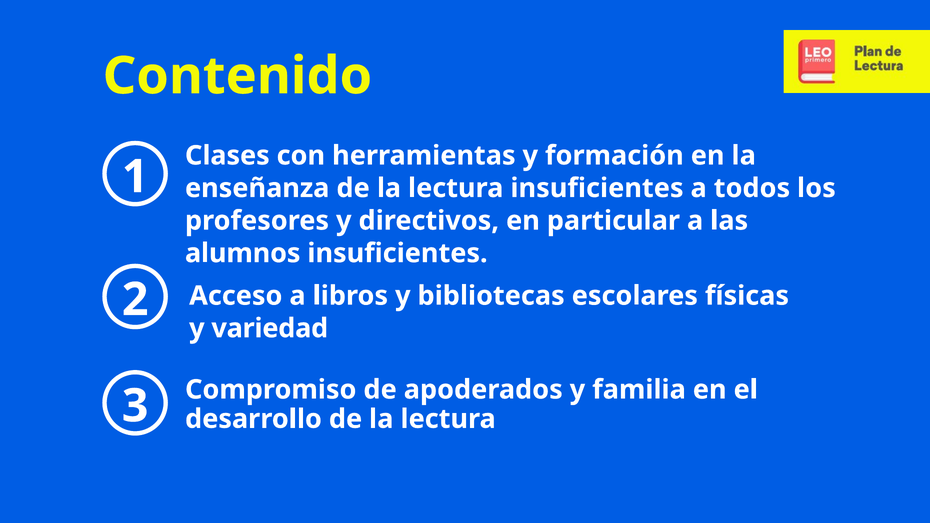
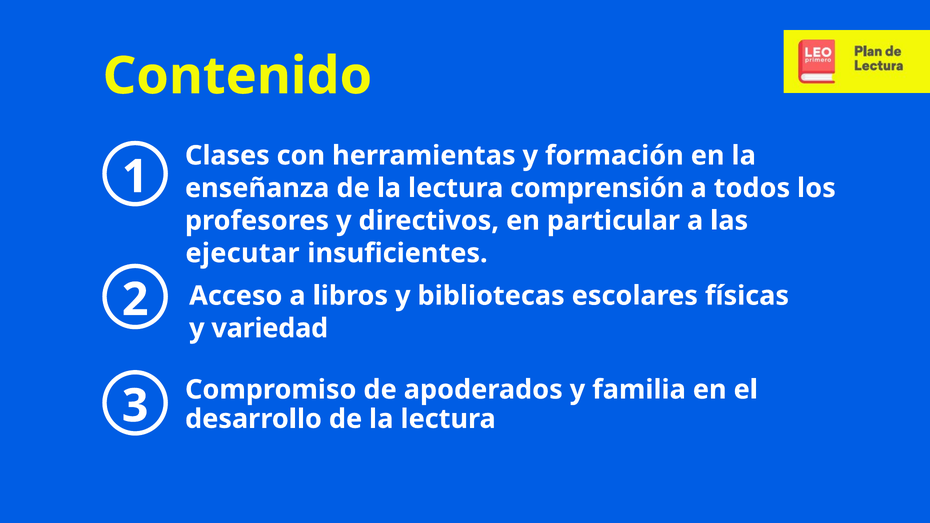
lectura insuficientes: insuficientes -> comprensión (597, 188)
alumnos: alumnos -> ejecutar (242, 253)
